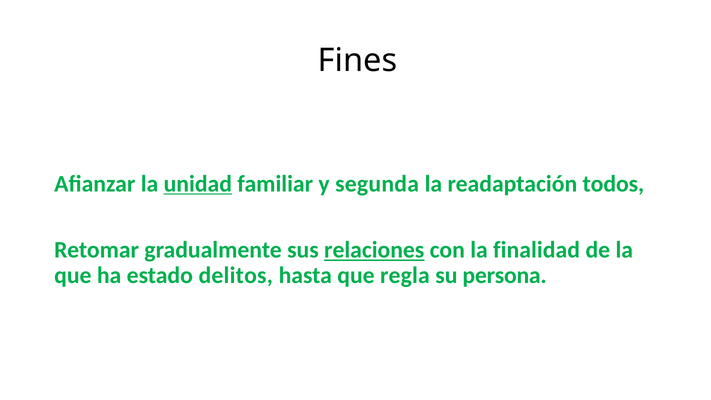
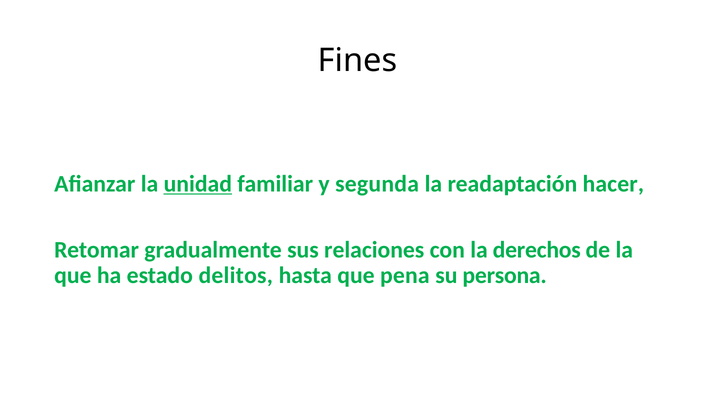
todos: todos -> hacer (613, 184)
relaciones underline: present -> none (374, 250)
finalidad: finalidad -> derechos (537, 250)
regla: regla -> pena (405, 275)
